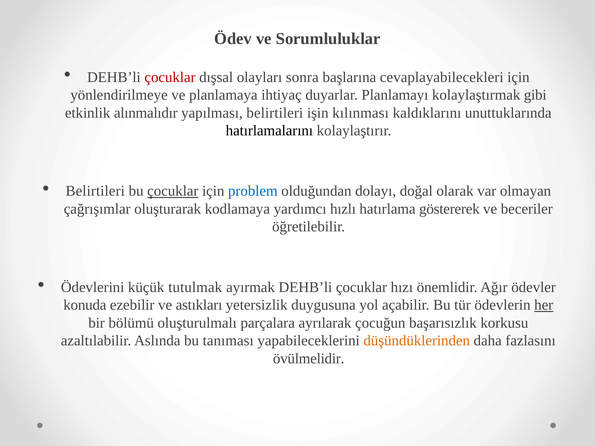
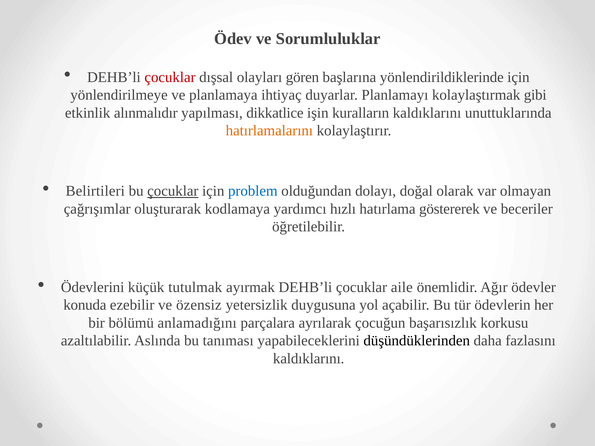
sonra: sonra -> gören (302, 77)
cevaplayabilecekleri: cevaplayabilecekleri -> yönlendirildiklerinde (442, 77)
yapılması belirtileri: belirtileri -> dikkatlice (275, 113)
kılınması: kılınması -> kuralların (361, 113)
hatırlamalarını colour: black -> orange (269, 131)
hızı: hızı -> aile (402, 287)
astıkları: astıkları -> özensiz (199, 305)
her underline: present -> none (544, 305)
oluşturulmalı: oluşturulmalı -> anlamadığını (197, 323)
düşündüklerinden colour: orange -> black (417, 341)
övülmelidir: övülmelidir -> kaldıklarını (309, 359)
